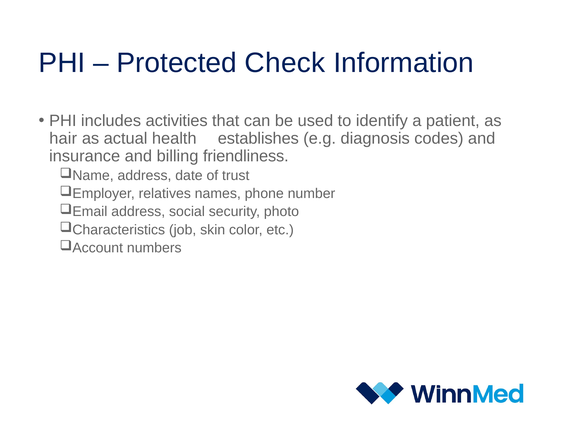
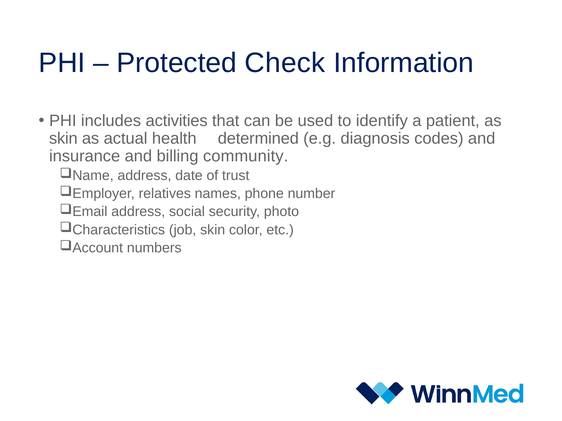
hair: hair -> skin (63, 139)
establishes: establishes -> determined (258, 139)
friendliness: friendliness -> community (246, 156)
